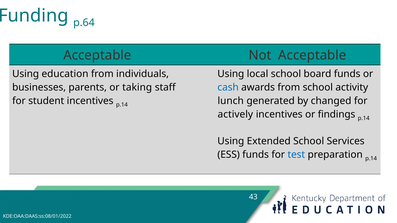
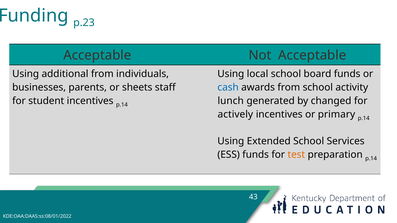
p.64: p.64 -> p.23 (84, 23)
education: education -> additional (65, 74)
taking: taking -> sheets (137, 87)
findings: findings -> primary (336, 115)
test colour: blue -> orange (296, 155)
